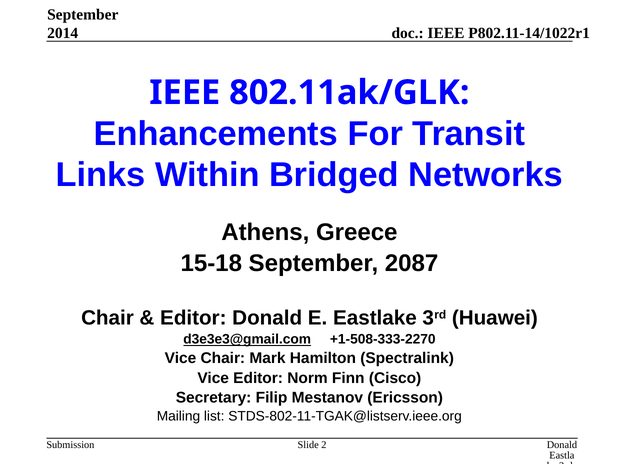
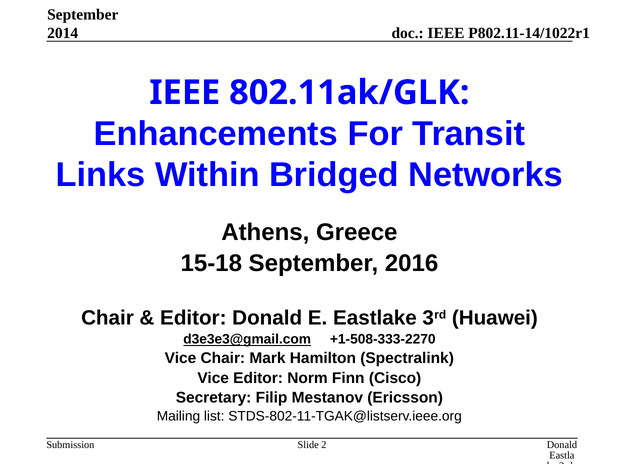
2087: 2087 -> 2016 (412, 263)
